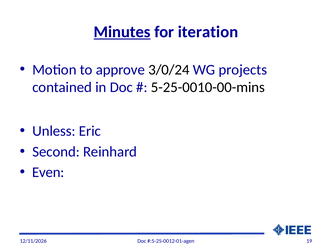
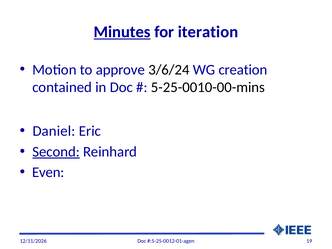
3/0/24: 3/0/24 -> 3/6/24 (169, 70)
projects: projects -> creation (243, 70)
Unless: Unless -> Daniel (54, 131)
Second underline: none -> present (56, 152)
